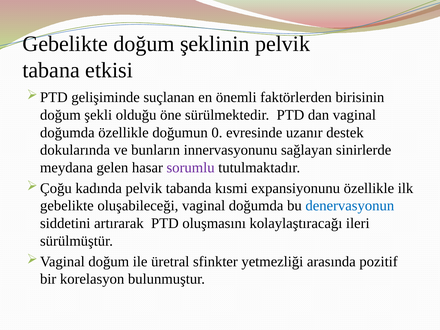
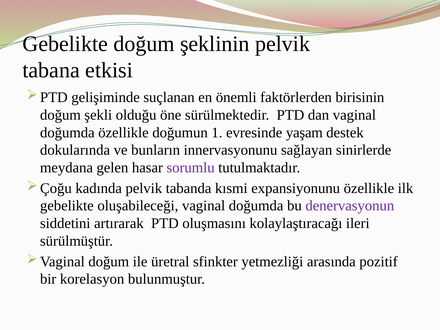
0: 0 -> 1 (217, 132)
uzanır: uzanır -> yaşam (304, 132)
denervasyonun colour: blue -> purple (350, 206)
